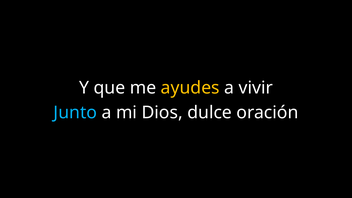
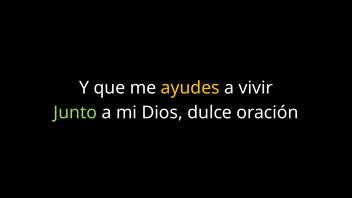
Junto colour: light blue -> light green (75, 113)
